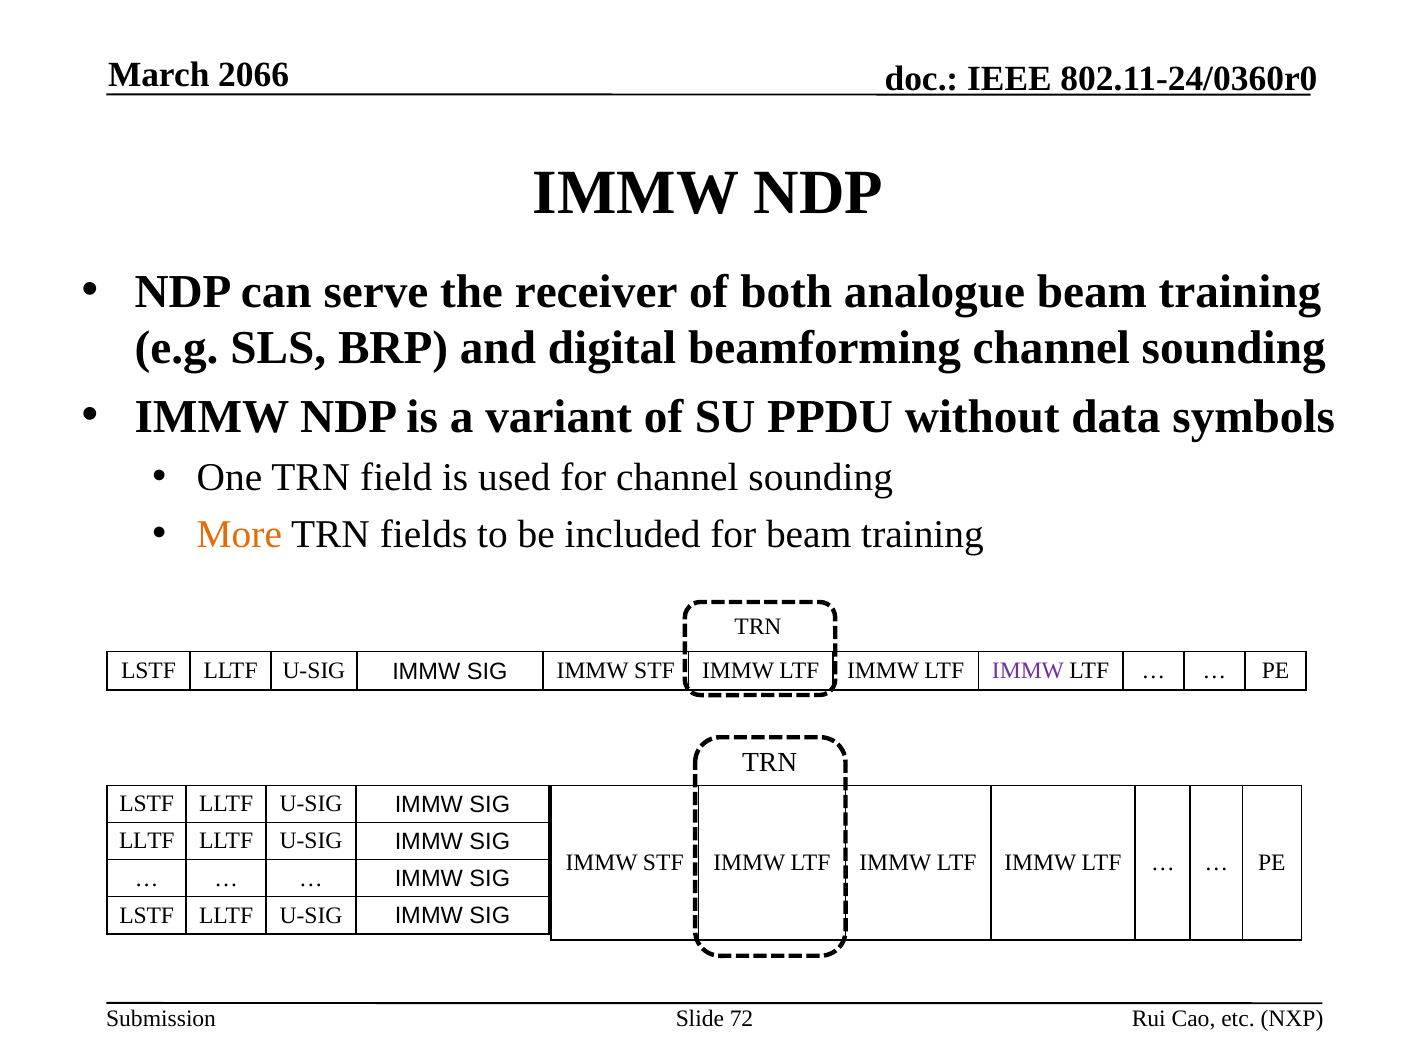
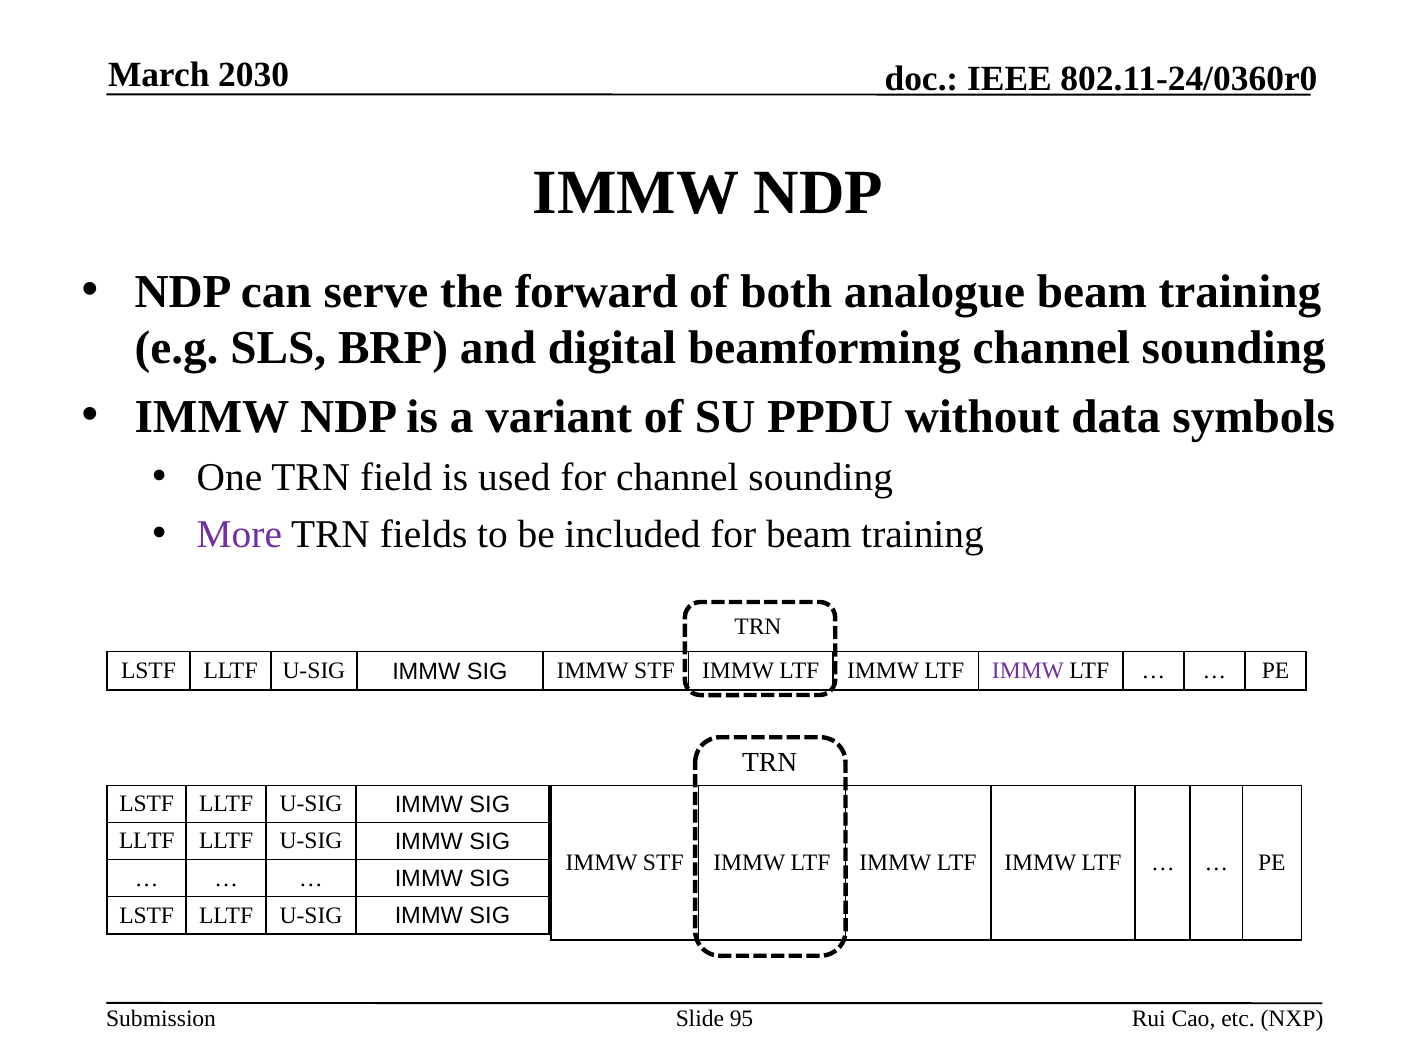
2066: 2066 -> 2030 (254, 75)
receiver: receiver -> forward (596, 292)
More colour: orange -> purple (239, 535)
72: 72 -> 95 (742, 1019)
